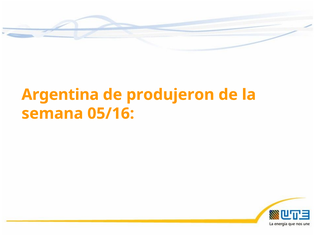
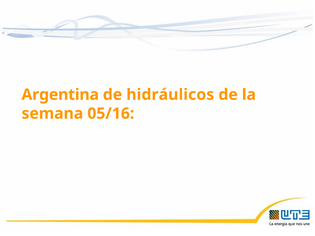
produjeron: produjeron -> hidráulicos (170, 95)
